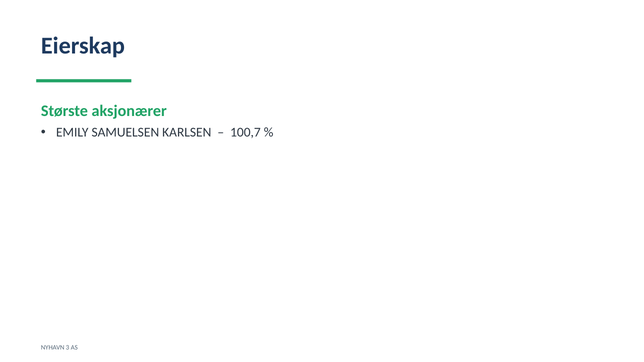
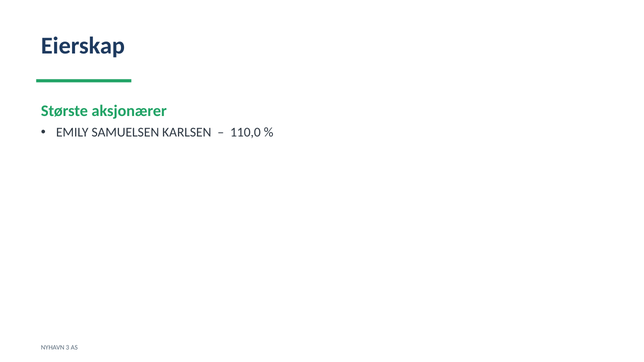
100,7: 100,7 -> 110,0 (245, 132)
